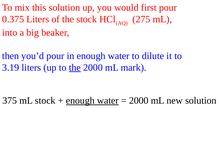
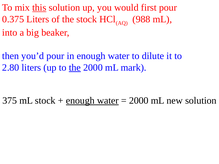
this underline: none -> present (39, 8)
275: 275 -> 988 (141, 19)
3.19: 3.19 -> 2.80 (11, 68)
